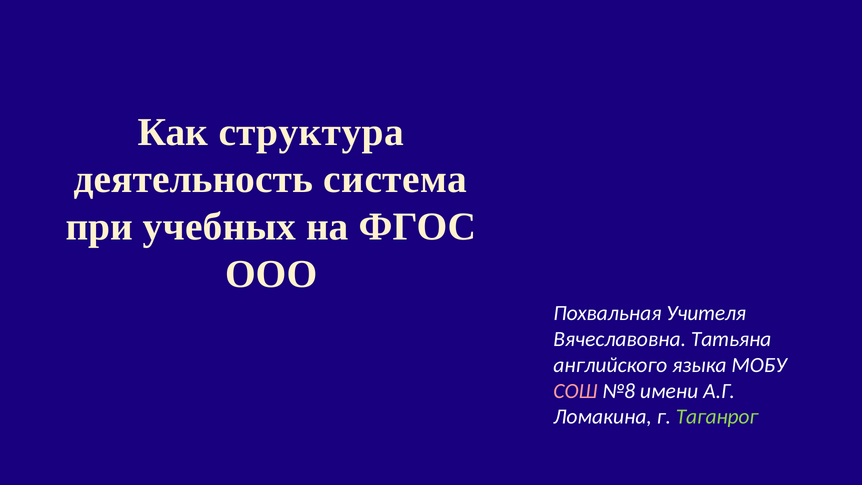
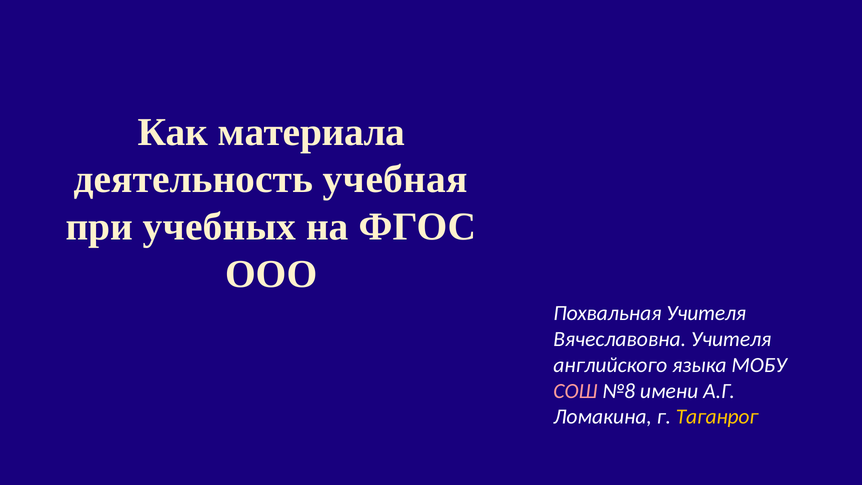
структура: структура -> материала (312, 132)
система: система -> учебная (395, 179)
Вячеславовна Татьяна: Татьяна -> Учителя (731, 339)
Таганрог colour: light green -> yellow (717, 417)
